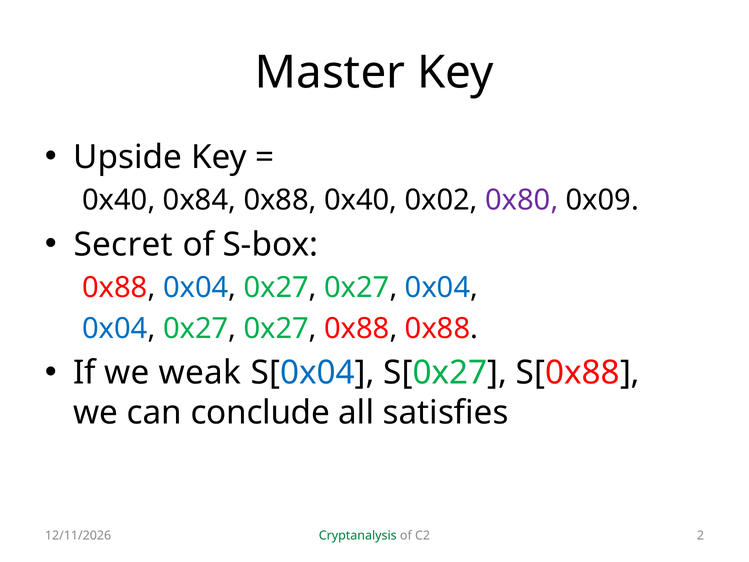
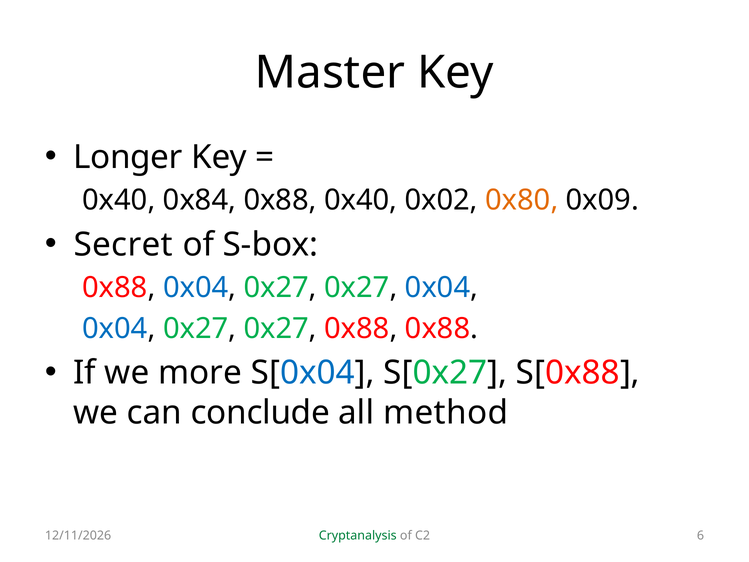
Upside: Upside -> Longer (128, 157)
0x80 colour: purple -> orange (522, 200)
weak: weak -> more (200, 373)
satisfies: satisfies -> method (446, 413)
2: 2 -> 6 (701, 535)
